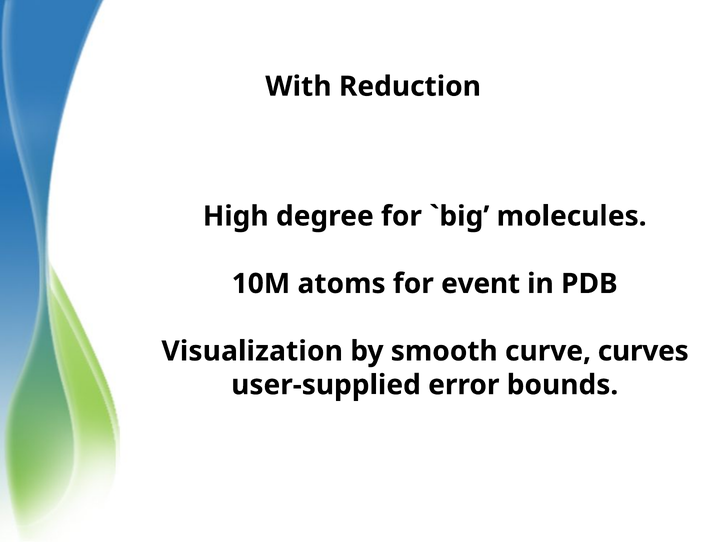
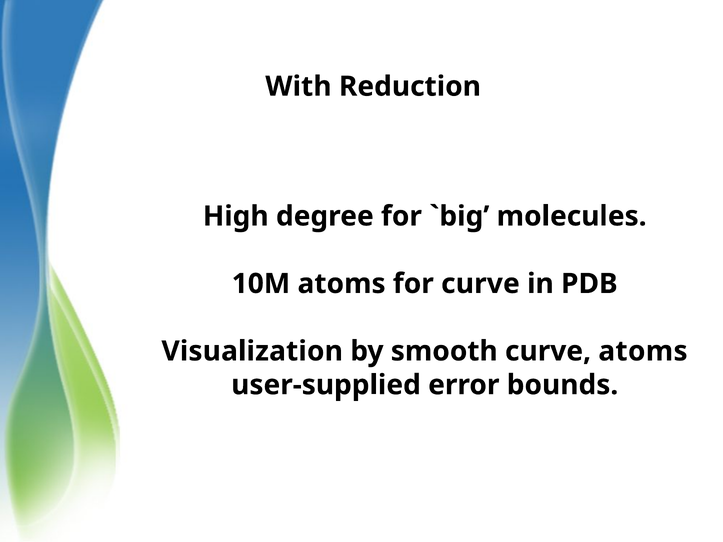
for event: event -> curve (480, 284)
curve curves: curves -> atoms (643, 351)
